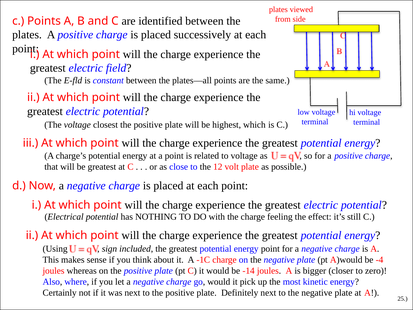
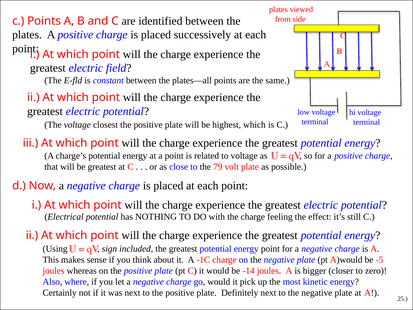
12: 12 -> 79 (218, 167)
-4: -4 -> -5 (379, 260)
